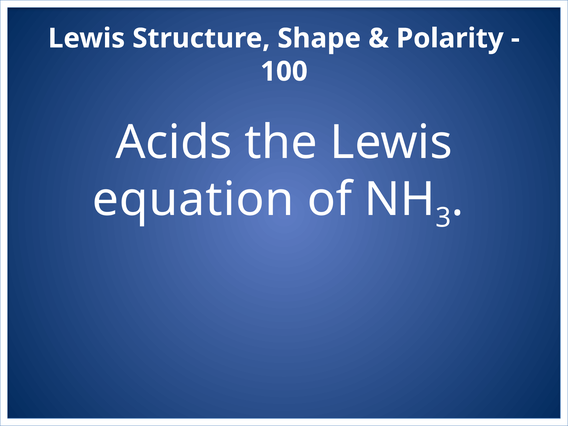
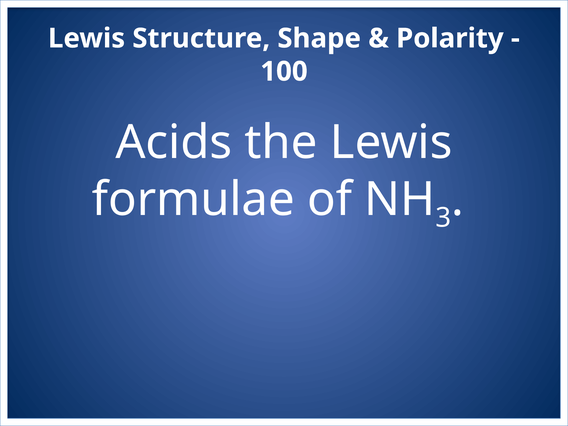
equation: equation -> formulae (193, 199)
